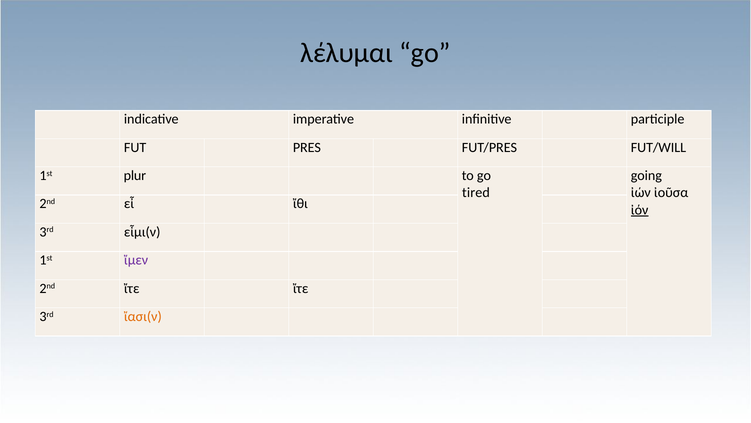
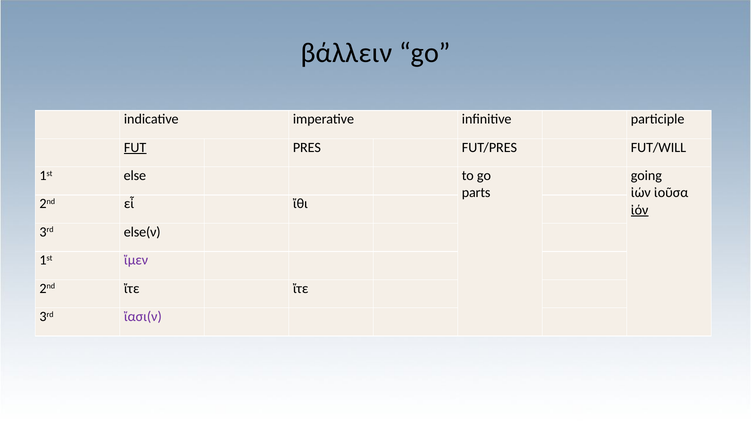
λέλυμαι: λέλυμαι -> βάλλειν (346, 53)
FUT underline: none -> present (135, 147)
plur: plur -> else (135, 175)
tired: tired -> parts (476, 193)
εἶμι(ν: εἶμι(ν -> else(ν (142, 232)
ἴασι(ν colour: orange -> purple (143, 316)
